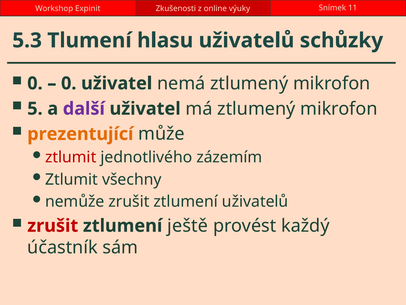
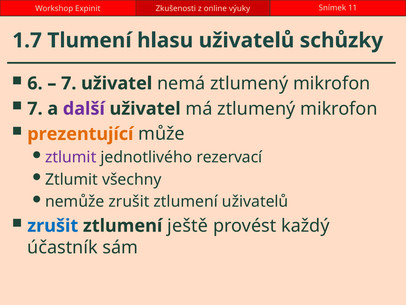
5.3: 5.3 -> 1.7 (27, 40)
0: 0 -> 6 (35, 83)
0: 0 -> 7 (69, 83)
5: 5 -> 7 (35, 109)
ztlumit colour: red -> purple (71, 157)
zázemím: zázemím -> rezervací (229, 157)
zrušit colour: red -> blue (53, 225)
